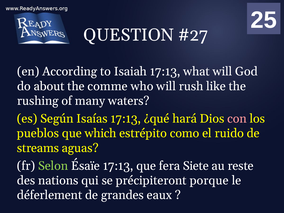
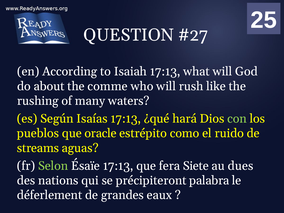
con colour: pink -> light green (237, 119)
which: which -> oracle (101, 133)
reste: reste -> dues (241, 166)
porque: porque -> palabra (209, 180)
